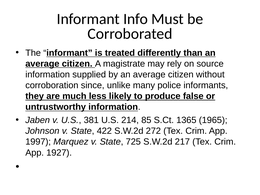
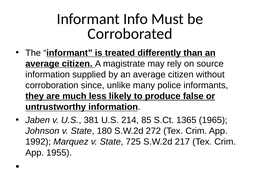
422: 422 -> 180 (104, 131)
1997: 1997 -> 1992 (38, 142)
1927: 1927 -> 1955 (59, 153)
